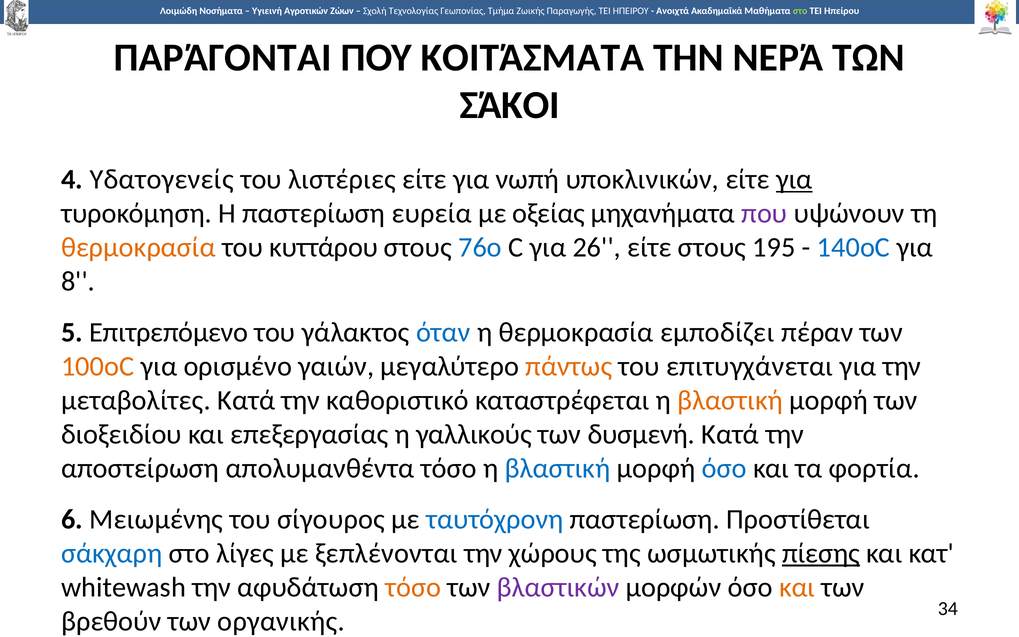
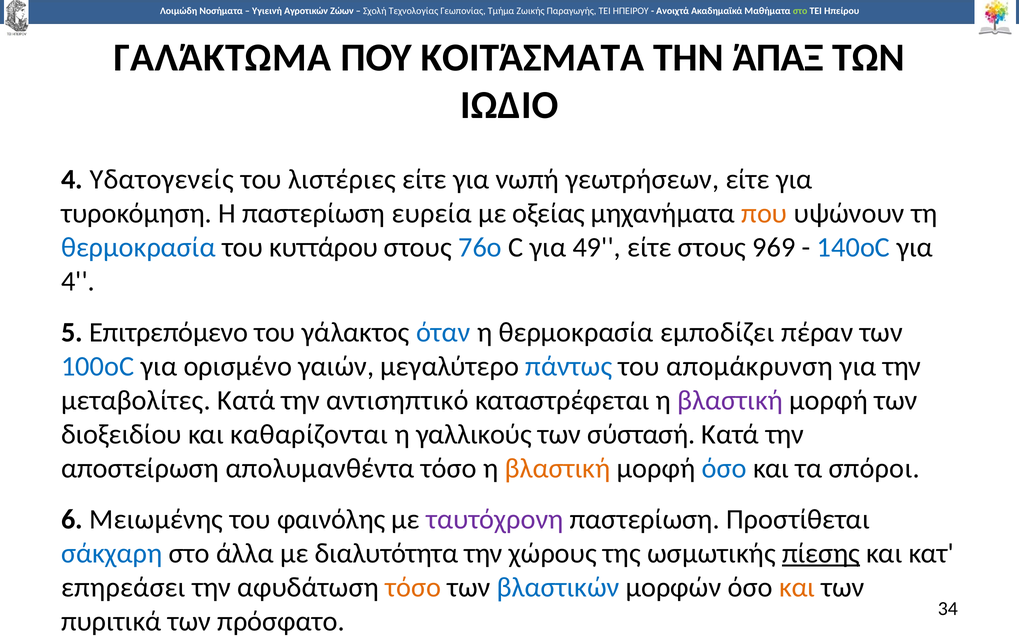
ΠΑΡΆΓΟΝΤΑΙ: ΠΑΡΆΓΟΝΤΑΙ -> ΓΑΛΆΚΤΩΜΑ (223, 58)
ΝΕΡΆ: ΝΕΡΆ -> ΆΠΑΞ (778, 58)
ΣΆΚΟΙ: ΣΆΚΟΙ -> ΙΩΔΙΟ (509, 105)
υποκλινικών: υποκλινικών -> γεωτρήσεων (642, 180)
για underline: present -> none (794, 180)
που colour: purple -> orange (764, 214)
θερμοκρασία colour: orange -> blue (138, 248)
26: 26 -> 49 (597, 248)
195: 195 -> 969 (774, 248)
8: 8 -> 4 (78, 282)
100οC colour: orange -> blue (98, 366)
πάντως colour: orange -> blue (569, 366)
επιτυγχάνεται: επιτυγχάνεται -> απομάκρυνση (750, 366)
καθοριστικό: καθοριστικό -> αντισηπτικό (397, 400)
βλαστική colour: orange -> purple (730, 400)
επεξεργασίας: επεξεργασίας -> καθαρίζονται (309, 434)
δυσμενή: δυσμενή -> σύστασή (641, 434)
βλαστική colour: blue -> orange (558, 468)
φορτία: φορτία -> σπόροι (874, 468)
σίγουρος: σίγουρος -> φαινόλης (331, 519)
ταυτόχρονη colour: blue -> purple (495, 519)
λίγες: λίγες -> άλλα (245, 553)
ξεπλένονται: ξεπλένονται -> διαλυτότητα (387, 553)
whitewash: whitewash -> επηρεάσει (123, 587)
βλαστικών colour: purple -> blue (558, 587)
βρεθούν: βρεθούν -> πυριτικά (111, 621)
οργανικής: οργανικής -> πρόσφατο (281, 621)
